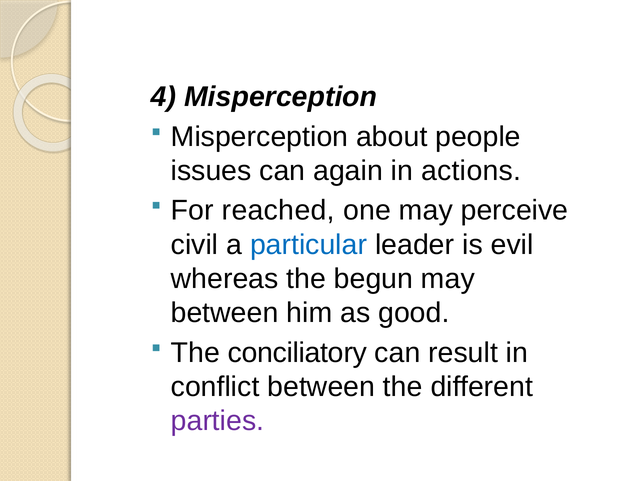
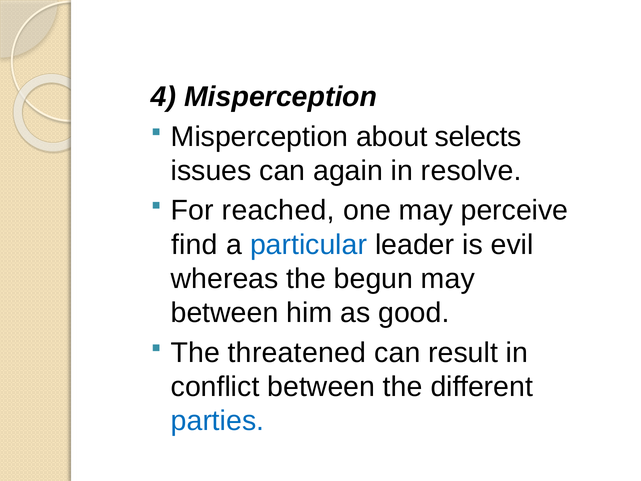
people: people -> selects (478, 137)
actions: actions -> resolve (471, 171)
civil: civil -> find (194, 244)
conciliatory: conciliatory -> threatened (297, 352)
parties colour: purple -> blue (218, 421)
